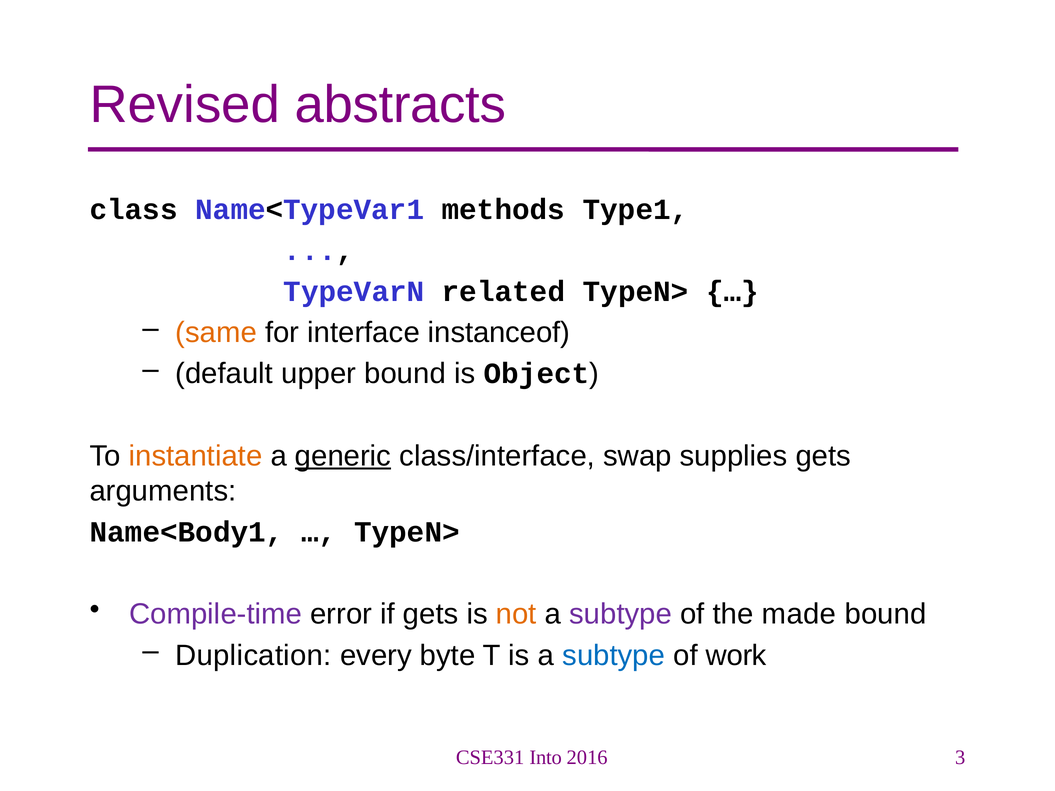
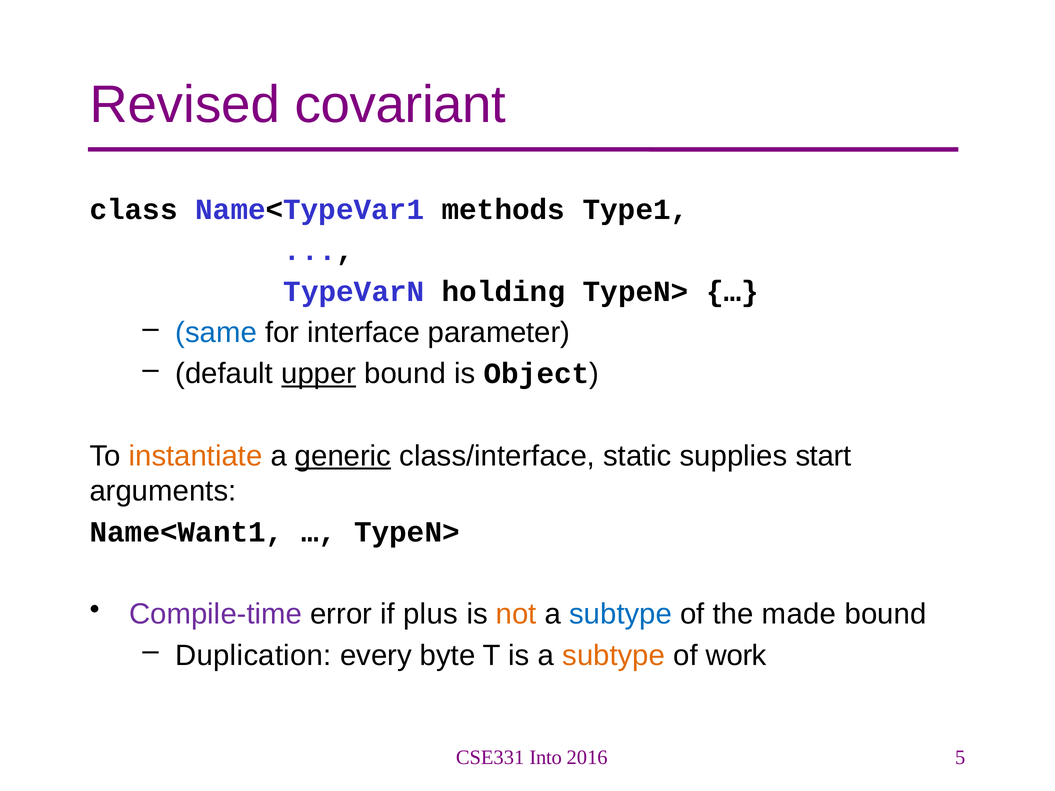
abstracts: abstracts -> covariant (400, 105)
related: related -> holding (504, 292)
same colour: orange -> blue (216, 333)
instanceof: instanceof -> parameter (499, 333)
upper underline: none -> present (319, 374)
swap: swap -> static (637, 456)
supplies gets: gets -> start (823, 456)
Name<Body1: Name<Body1 -> Name<Want1 (187, 532)
if gets: gets -> plus (431, 615)
subtype colour: purple -> blue (621, 615)
subtype colour: blue -> orange (614, 656)
3: 3 -> 5 (960, 758)
